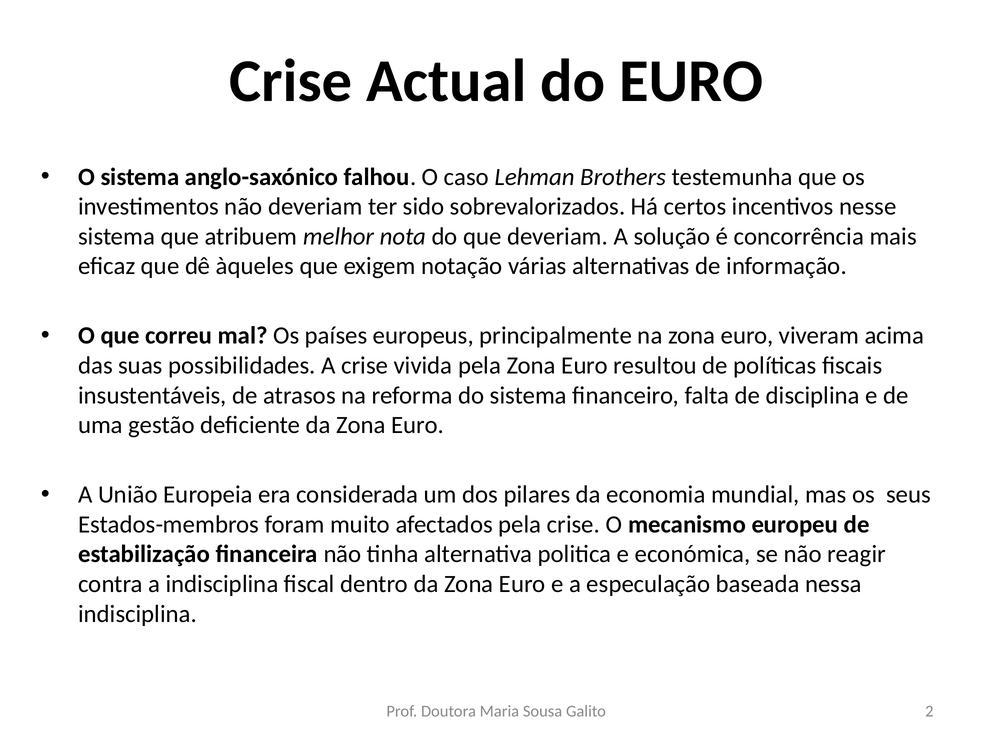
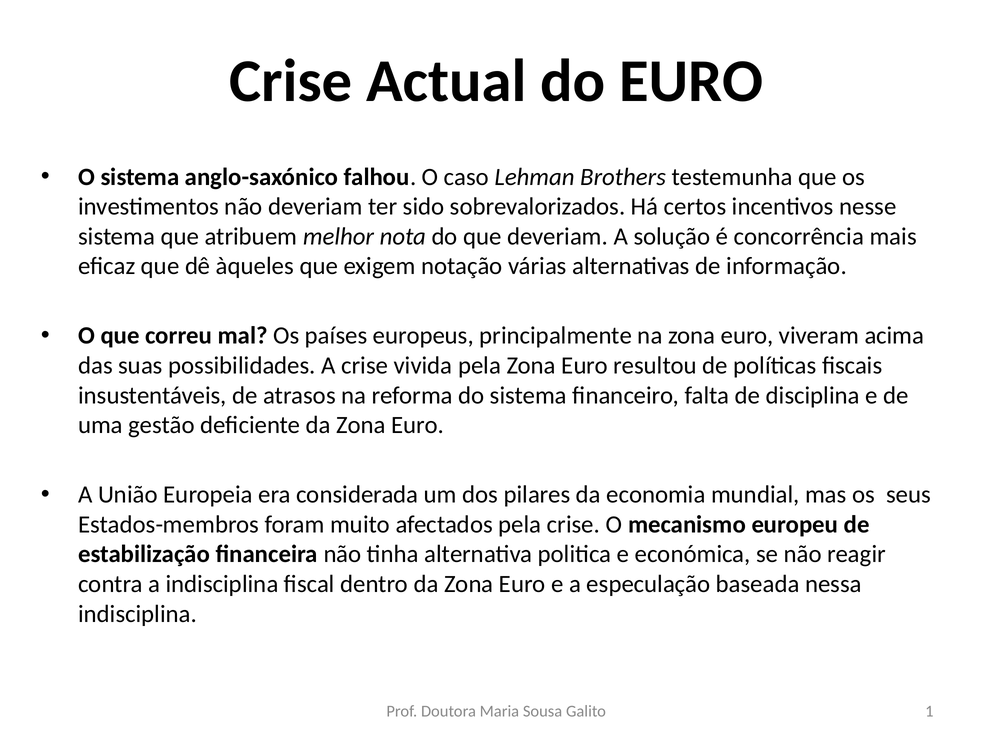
2: 2 -> 1 (929, 711)
